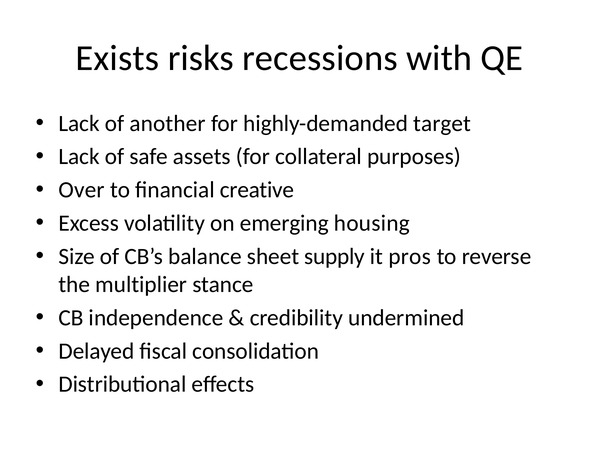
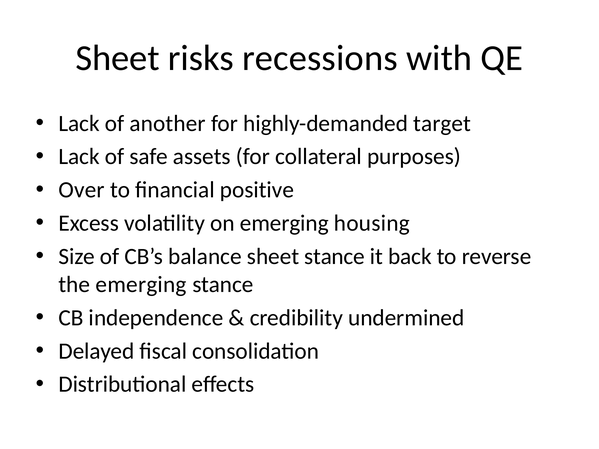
Exists: Exists -> Sheet (118, 58)
creative: creative -> positive (257, 190)
sheet supply: supply -> stance (335, 257)
pros: pros -> back (410, 257)
the multiplier: multiplier -> emerging (141, 285)
